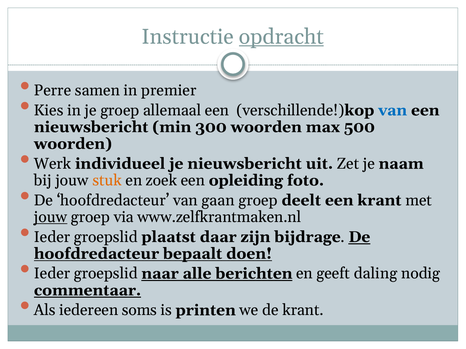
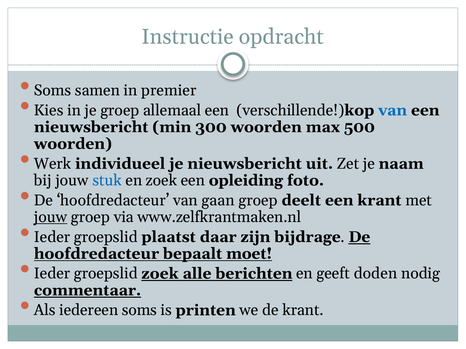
opdracht underline: present -> none (281, 37)
Perre: Perre -> Soms (53, 91)
stuk colour: orange -> blue (107, 181)
doen: doen -> moet (249, 254)
groepslid naar: naar -> zoek (160, 274)
daling: daling -> doden (375, 274)
